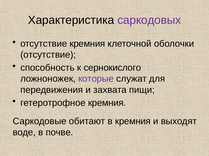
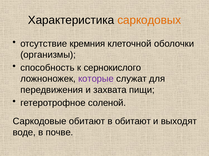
саркодовых colour: purple -> orange (149, 20)
отсутствие: отсутствие -> организмы (48, 55)
гетеротрофное кремния: кремния -> соленой (107, 103)
в кремния: кремния -> обитают (133, 122)
